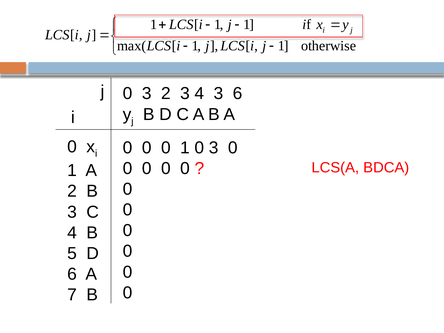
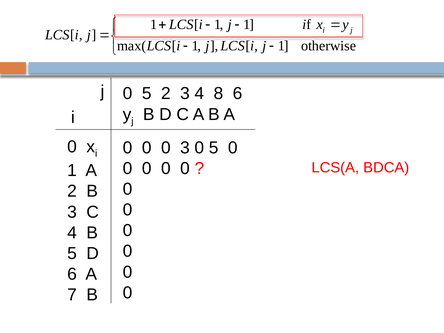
3: 3 -> 5 (147, 94)
4 3: 3 -> 8 (218, 94)
0 1: 1 -> 3 (185, 148)
3: 3 -> 5 (214, 148)
